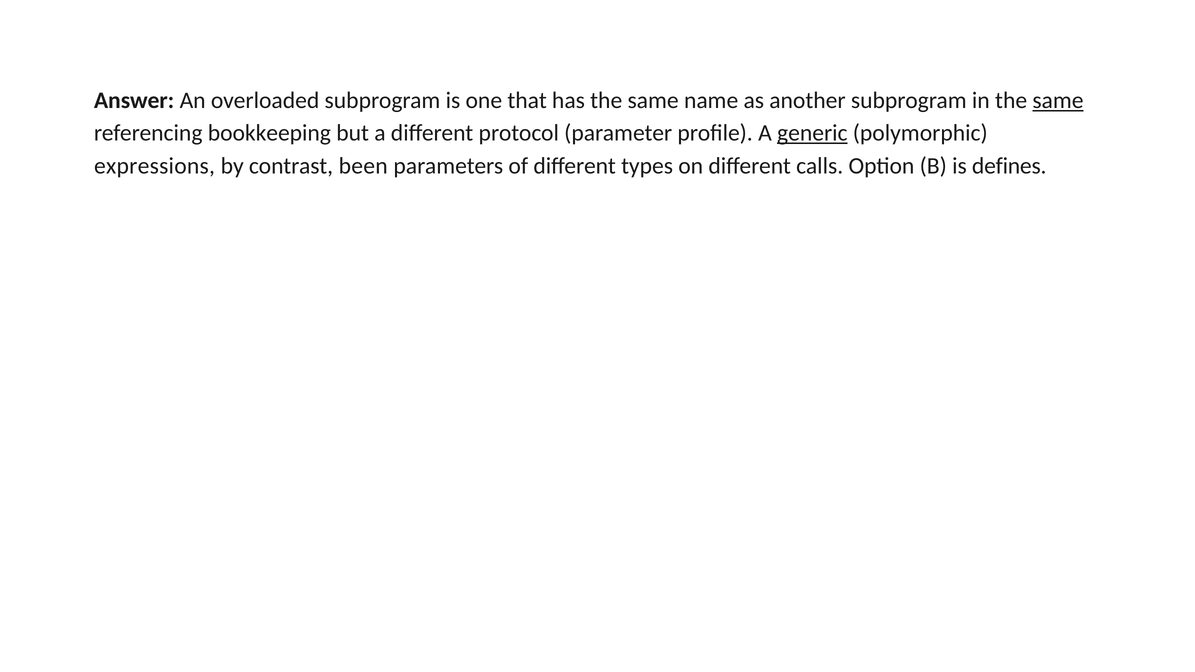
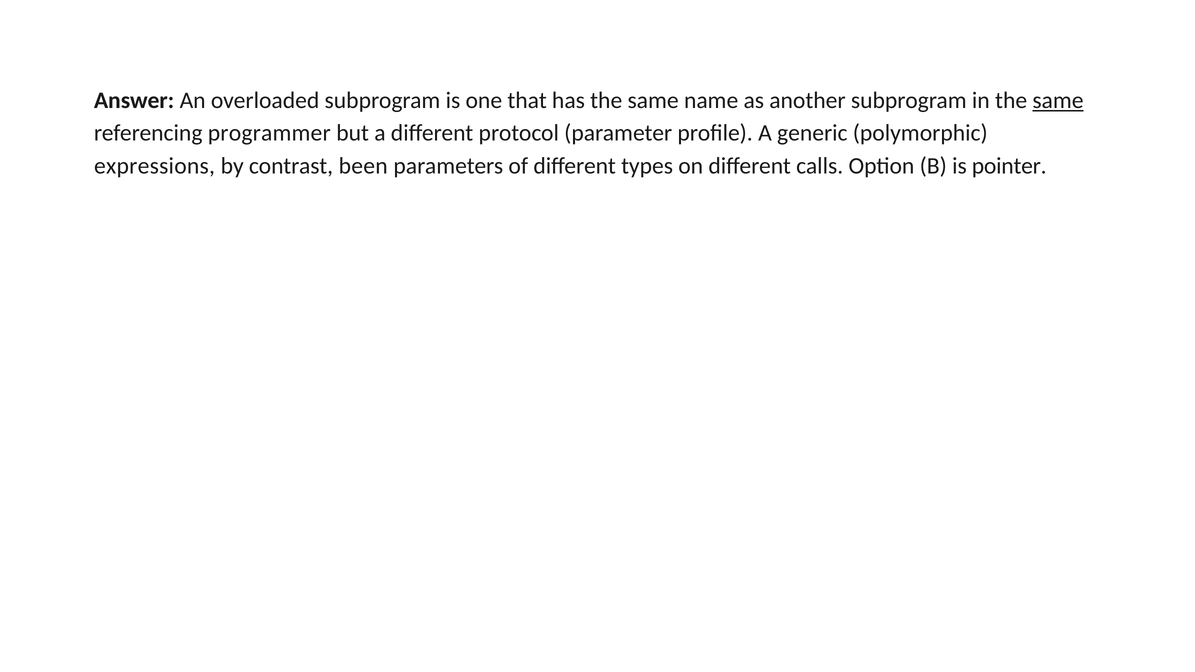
bookkeeping: bookkeeping -> programmer (269, 133)
generic underline: present -> none (812, 133)
defines: defines -> pointer (1009, 166)
